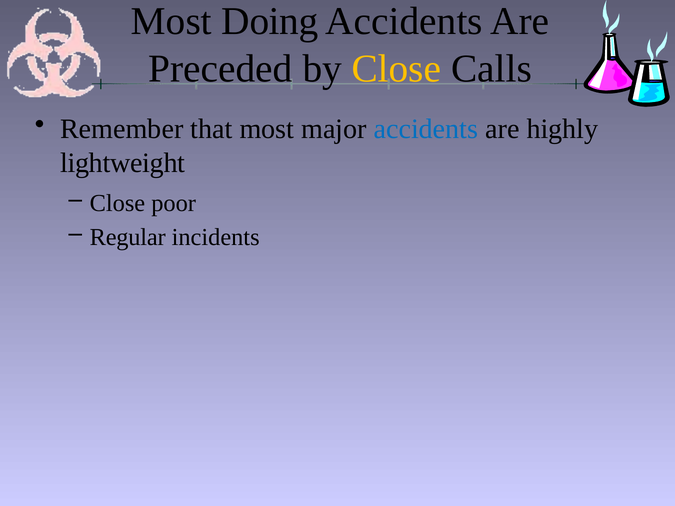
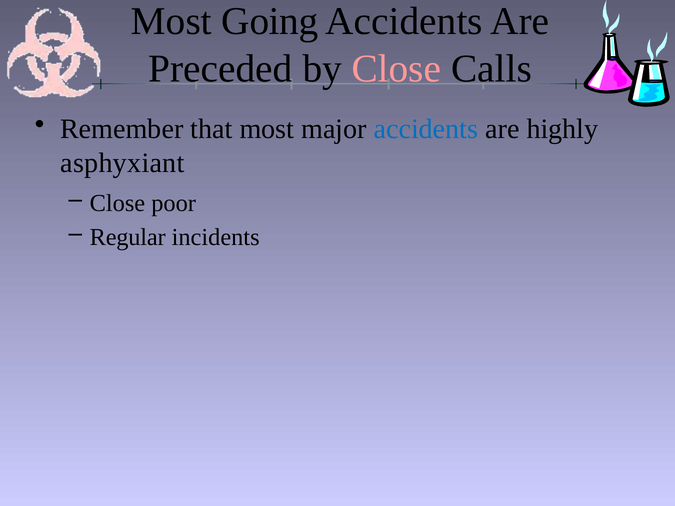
Doing: Doing -> Going (270, 21)
Close colour: yellow -> pink (396, 69)
lightweight: lightweight -> asphyxiant (122, 163)
